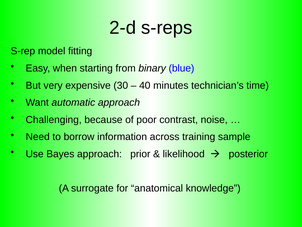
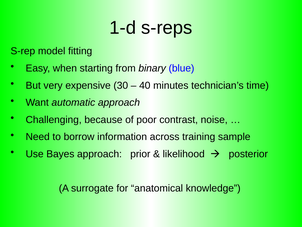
2-d: 2-d -> 1-d (123, 28)
